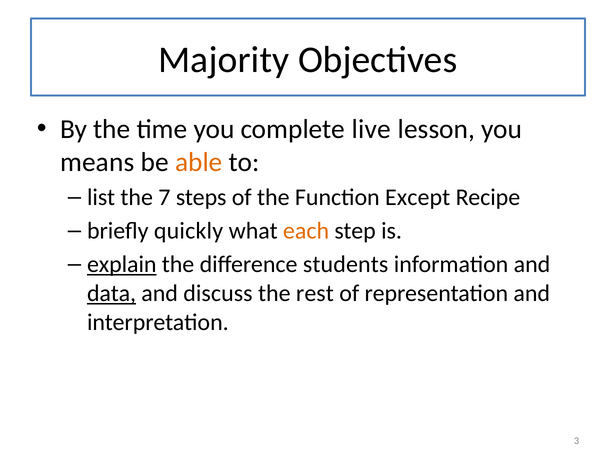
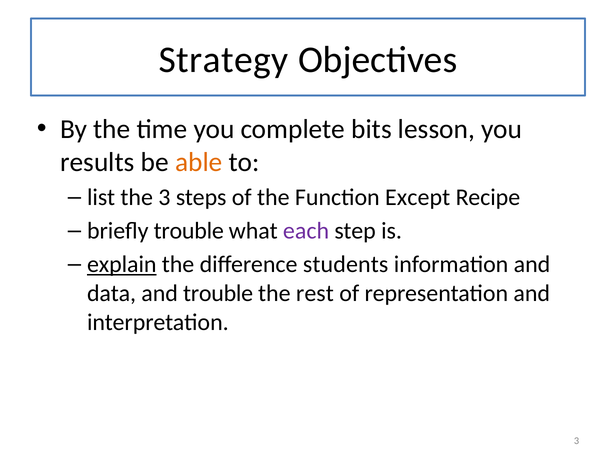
Majority: Majority -> Strategy (224, 60)
live: live -> bits (371, 129)
means: means -> results (97, 162)
the 7: 7 -> 3 (164, 197)
briefly quickly: quickly -> trouble (189, 231)
each colour: orange -> purple (306, 231)
data underline: present -> none (112, 293)
and discuss: discuss -> trouble (218, 293)
